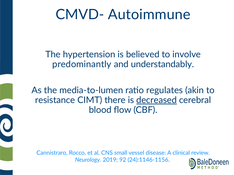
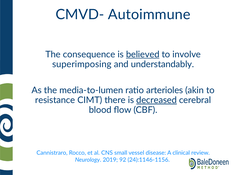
hypertension: hypertension -> consequence (89, 55)
believed underline: none -> present (143, 55)
predominantly: predominantly -> superimposing (82, 64)
regulates: regulates -> arterioles (165, 91)
